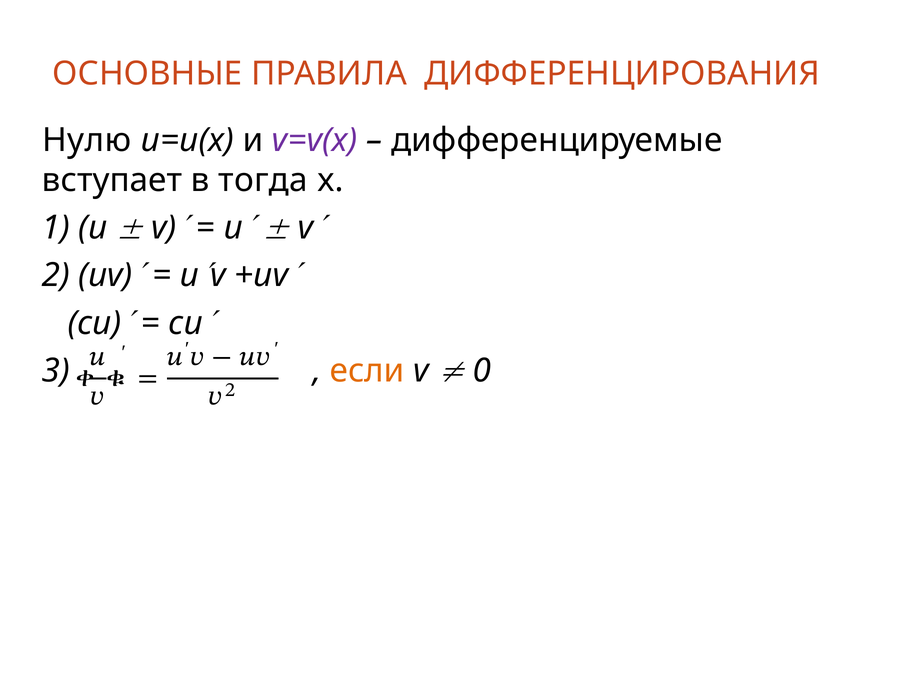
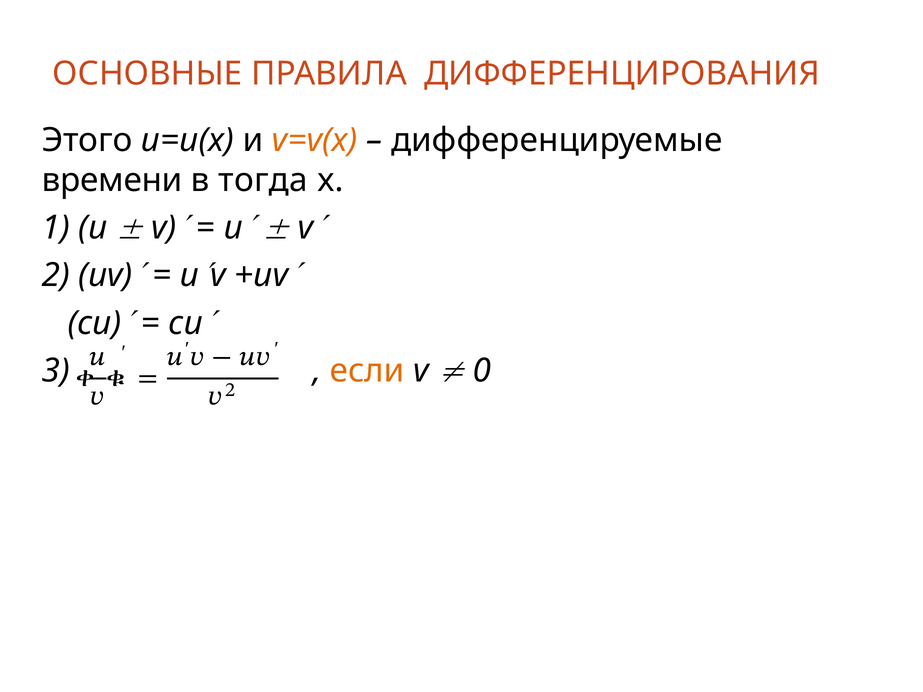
Нулю: Нулю -> Этого (87, 140)
v=v(x colour: purple -> orange (315, 140)
вступает: вступает -> времени (112, 181)
